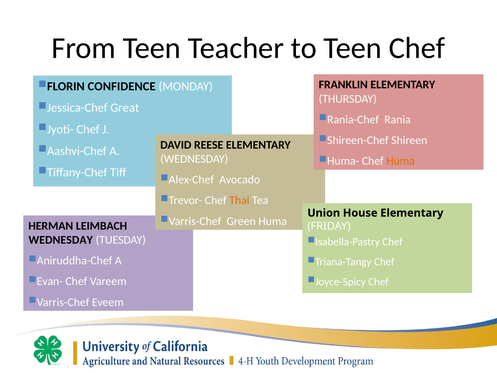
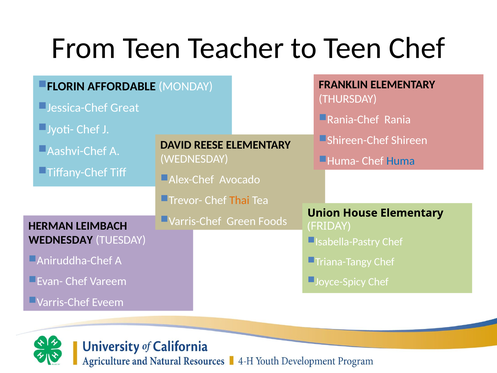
CONFIDENCE: CONFIDENCE -> AFFORDABLE (122, 86)
Huma colour: orange -> blue (401, 161)
Green Huma: Huma -> Foods (273, 221)
